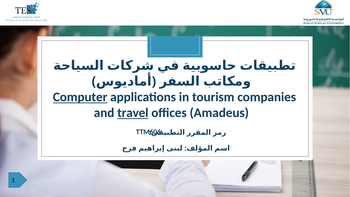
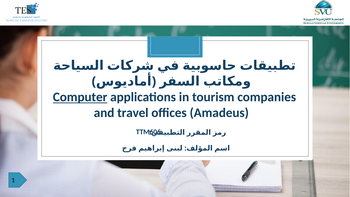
travel underline: present -> none (133, 113)
